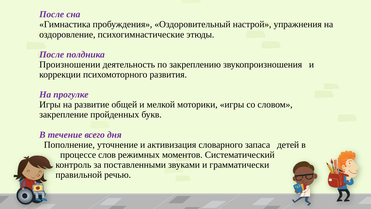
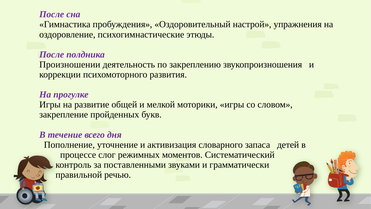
слов: слов -> слог (107, 155)
